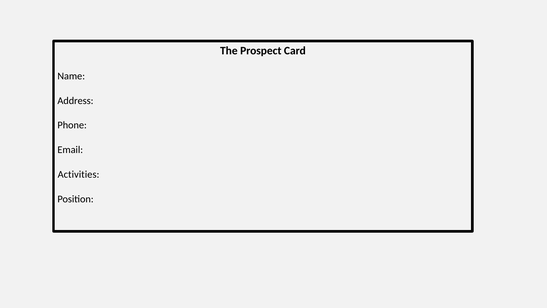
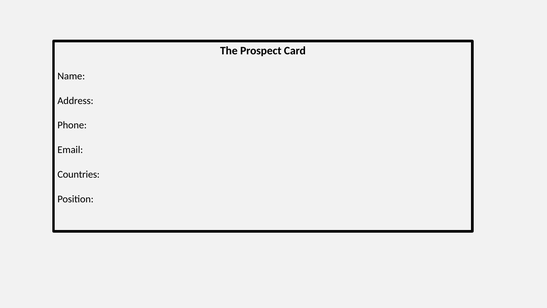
Activities: Activities -> Countries (79, 174)
